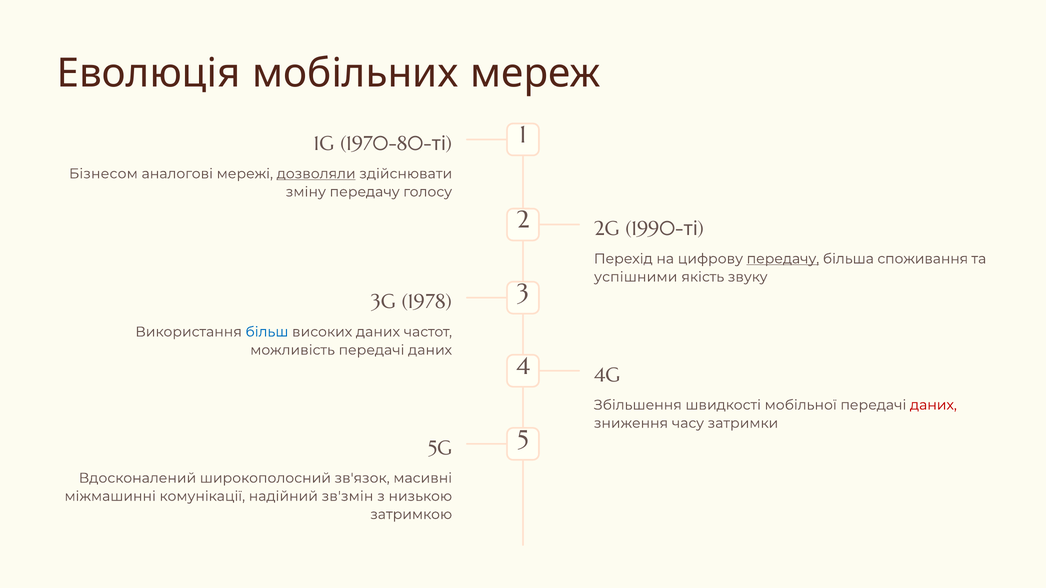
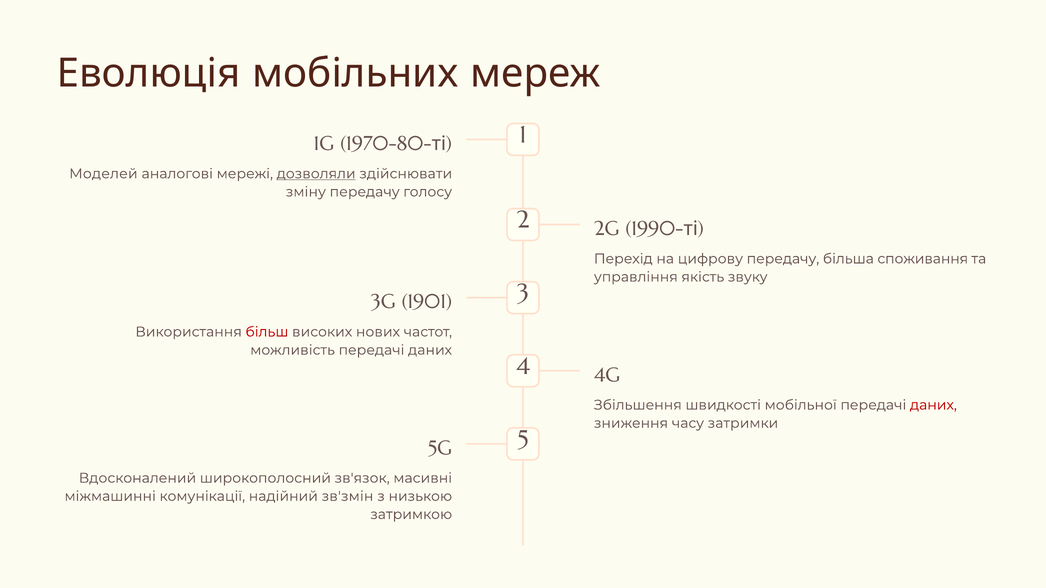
Бізнесом: Бізнесом -> Моделей (103, 174)
передачу underline: present -> none (783, 259)
успішними: успішними -> управління (636, 277)
1978: 1978 -> 1901 (427, 302)
більш colour: blue -> red (267, 332)
високих даних: даних -> нових (378, 332)
